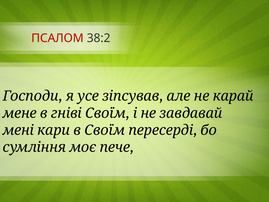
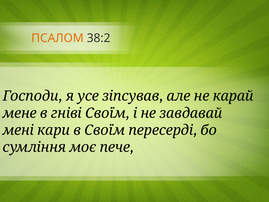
ПСАЛОМ colour: red -> orange (57, 38)
